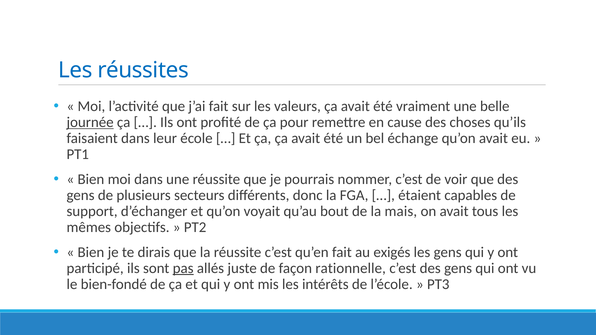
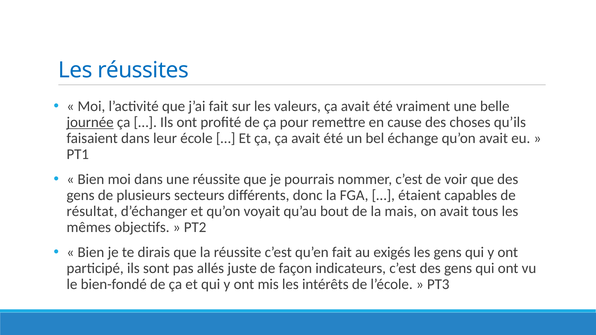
support: support -> résultat (92, 211)
pas underline: present -> none (183, 268)
rationnelle: rationnelle -> indicateurs (351, 268)
